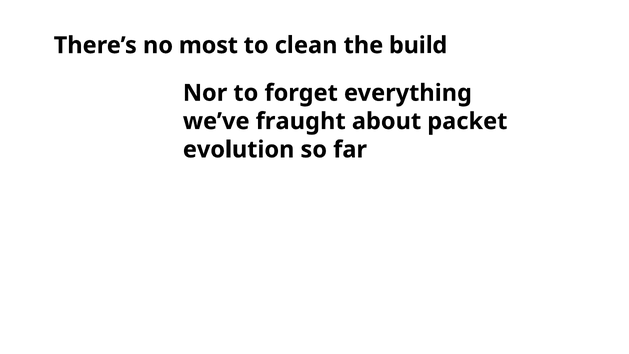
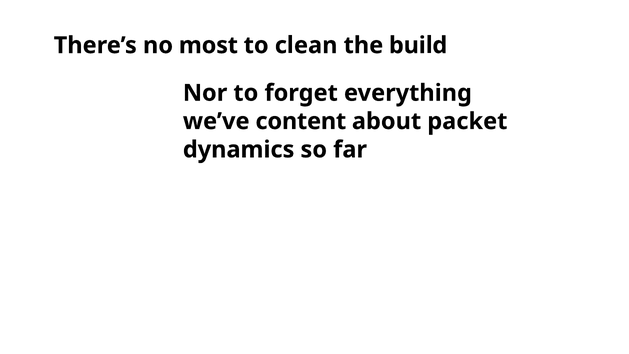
fraught: fraught -> content (301, 121)
evolution: evolution -> dynamics (239, 150)
